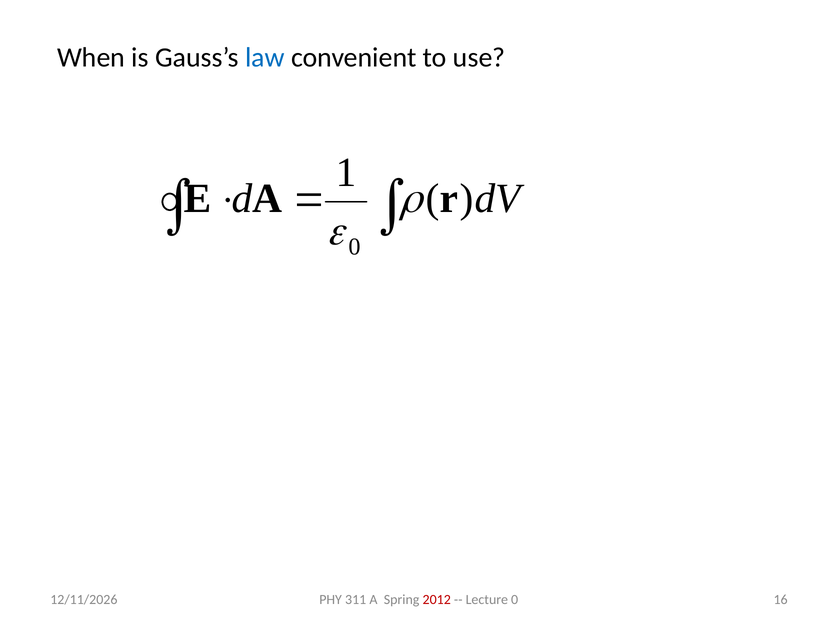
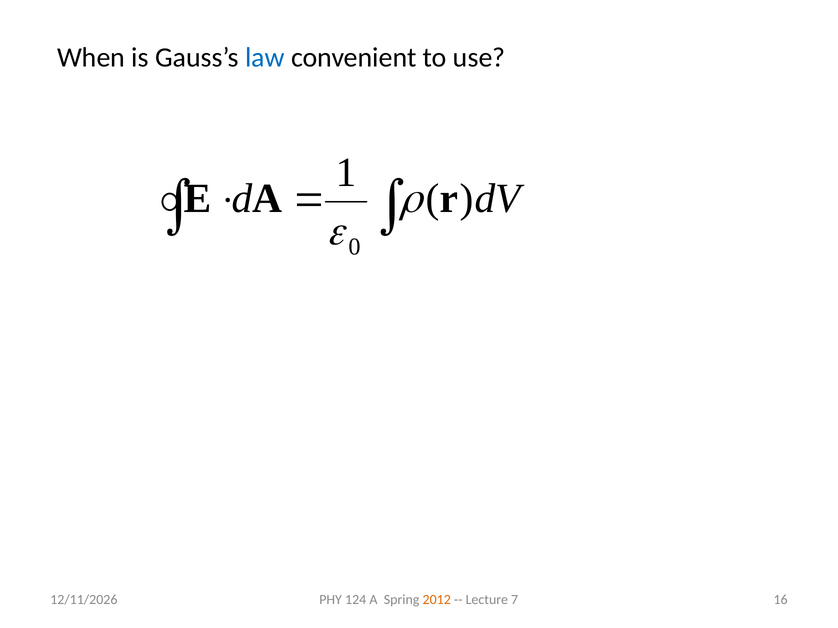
311: 311 -> 124 (356, 600)
2012 colour: red -> orange (437, 600)
Lecture 0: 0 -> 7 (515, 600)
